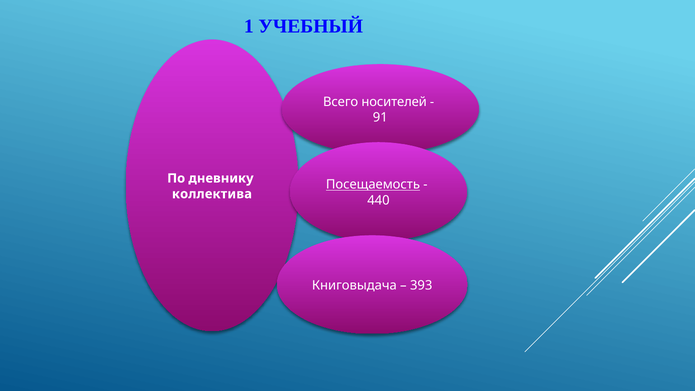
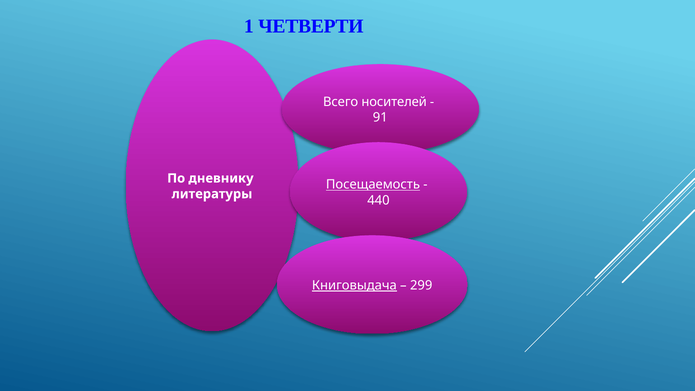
УЧЕБНЫЙ: УЧЕБНЫЙ -> ЧЕТВЕРТИ (311, 26)
коллектива: коллектива -> литературы (212, 194)
Книговыдача underline: none -> present (354, 285)
393: 393 -> 299 (421, 285)
